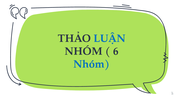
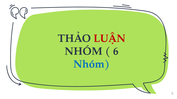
LUẬN colour: blue -> red (110, 39)
